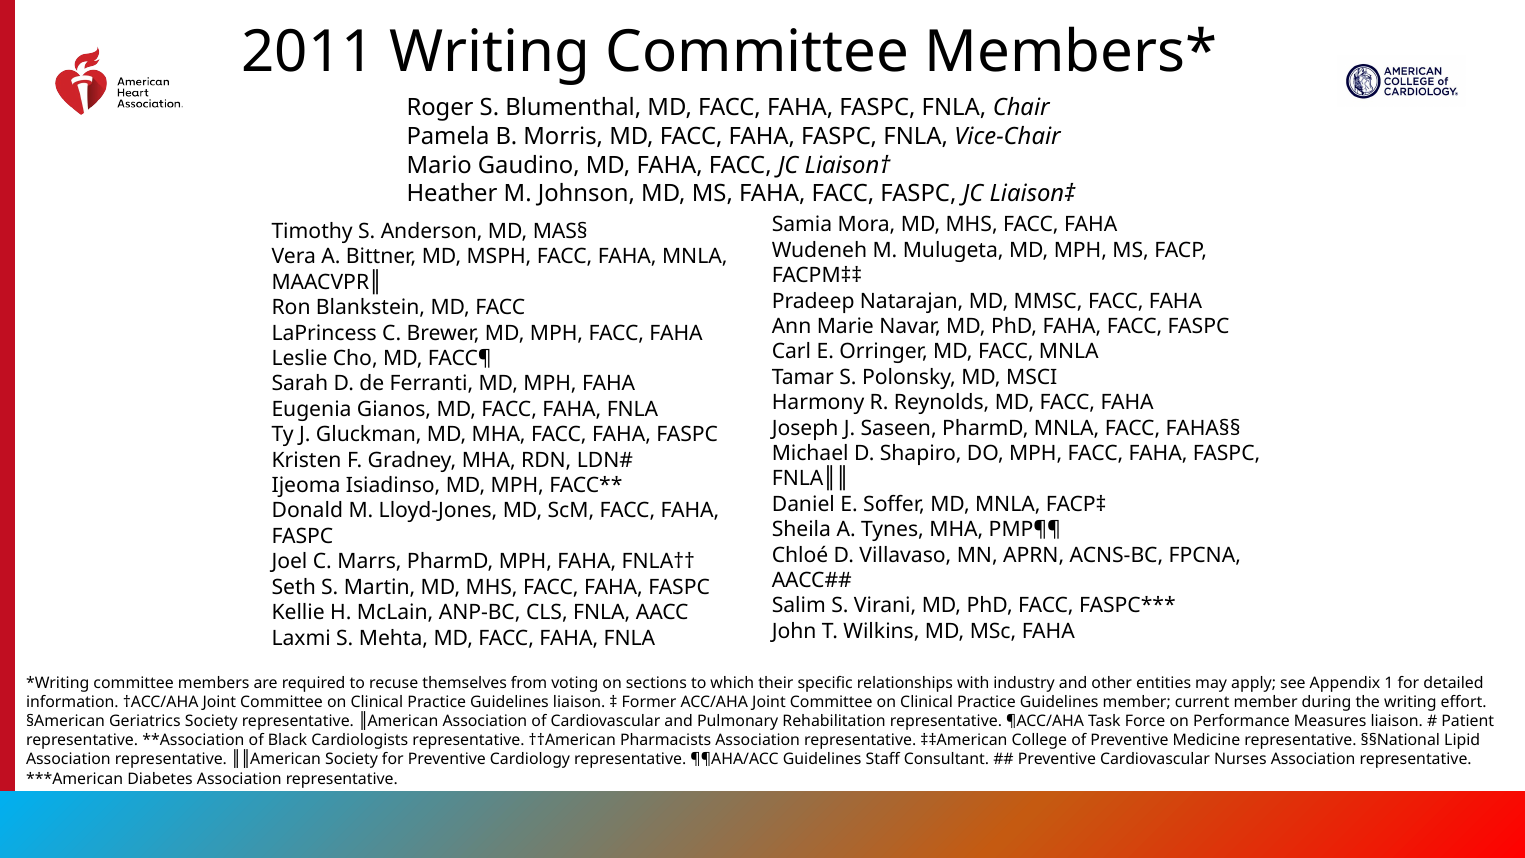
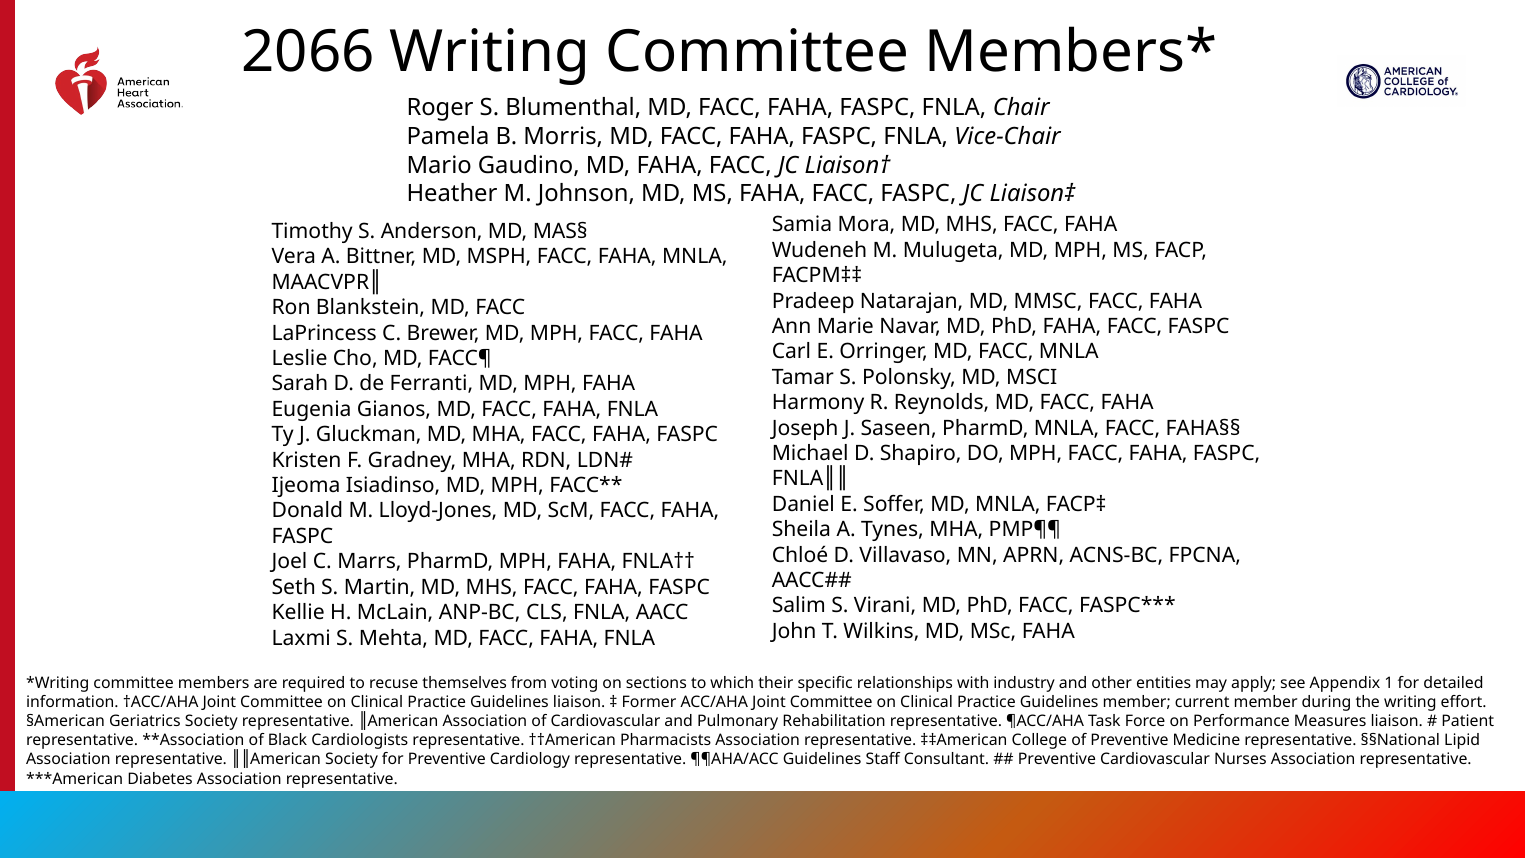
2011: 2011 -> 2066 (308, 52)
